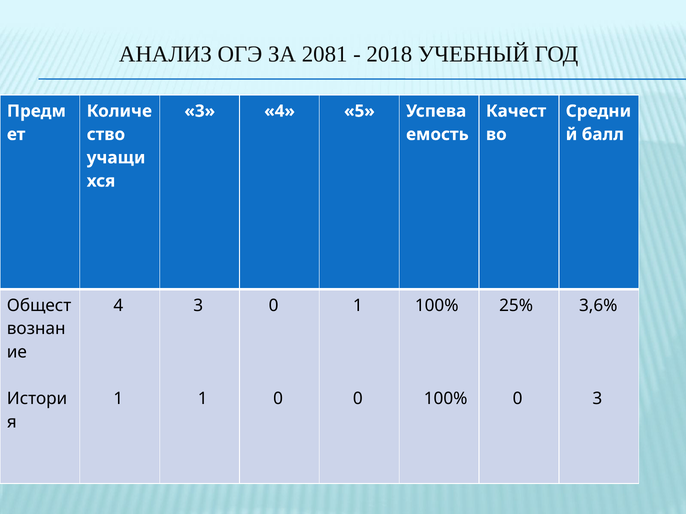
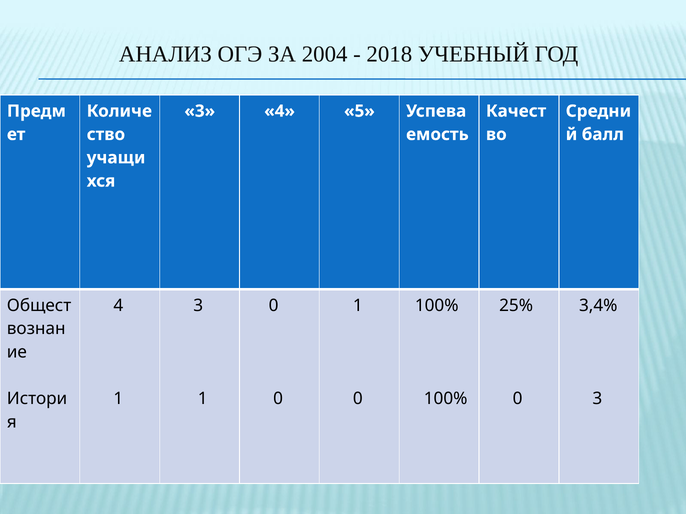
2081: 2081 -> 2004 (325, 54)
3,6%: 3,6% -> 3,4% (598, 306)
